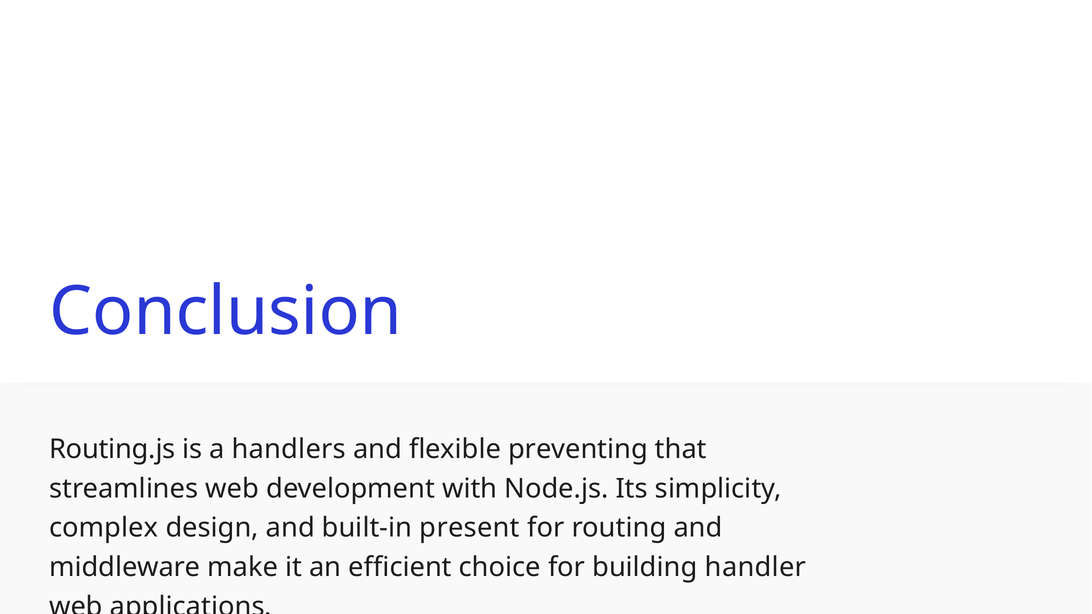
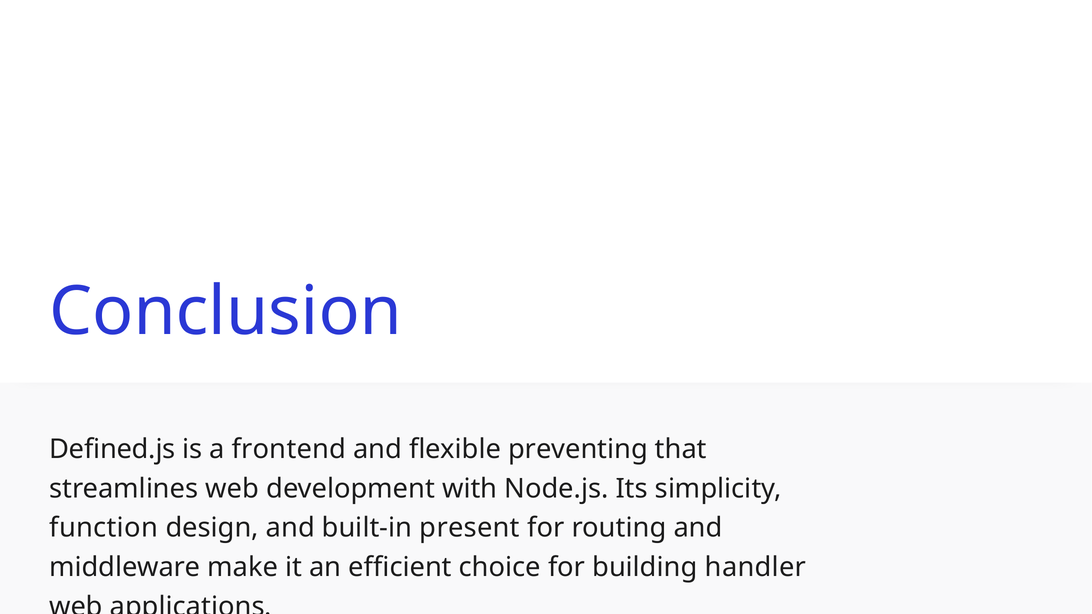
Routing.js: Routing.js -> Defined.js (112, 450)
handlers: handlers -> frontend (289, 450)
complex: complex -> function (104, 528)
